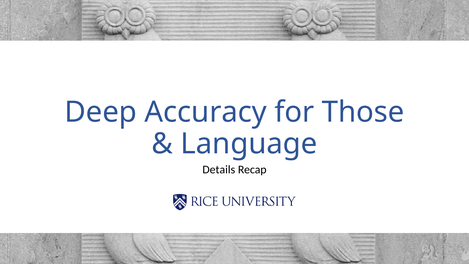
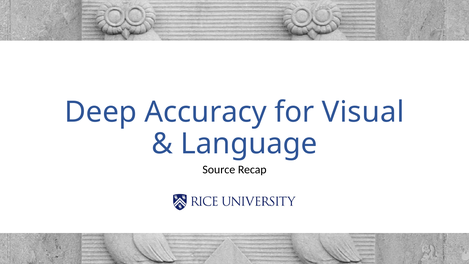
Those: Those -> Visual (363, 112)
Details: Details -> Source (219, 169)
